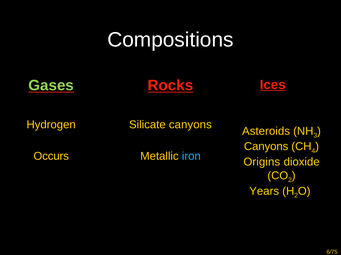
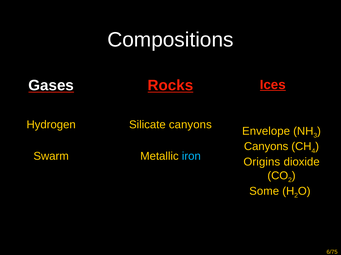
Gases colour: light green -> white (51, 86)
Asteroids: Asteroids -> Envelope (266, 131)
Occurs: Occurs -> Swarm (51, 157)
Years: Years -> Some (264, 192)
